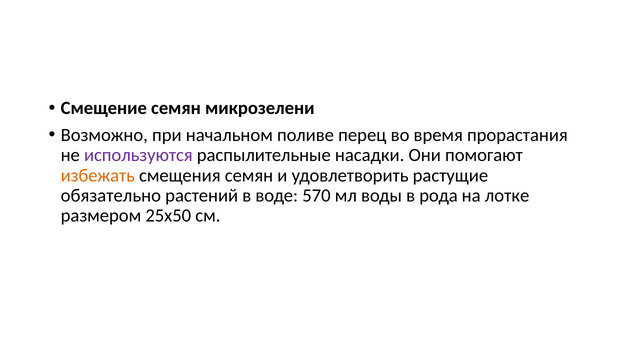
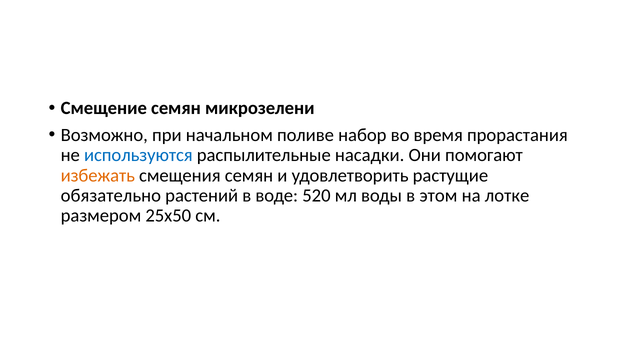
перец: перец -> набор (362, 135)
используются colour: purple -> blue (138, 155)
570: 570 -> 520 (316, 195)
рода: рода -> этом (438, 195)
